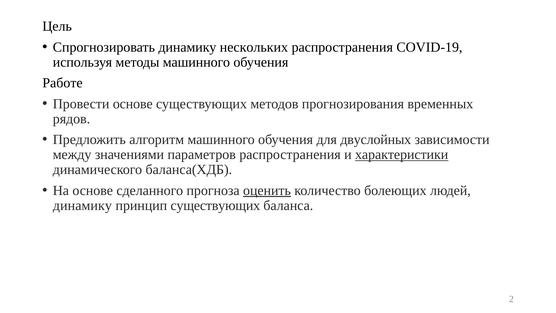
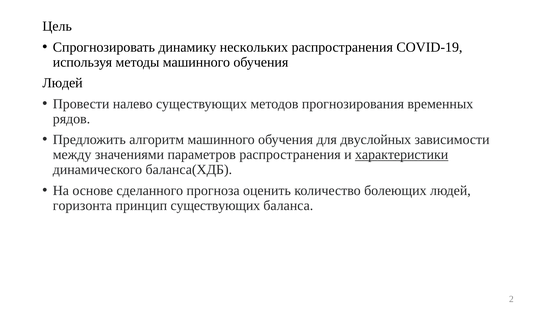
Работе: Работе -> Людей (63, 83)
Провести основе: основе -> налево (133, 104)
оценить underline: present -> none (267, 190)
динамику: динамику -> горизонта (82, 205)
